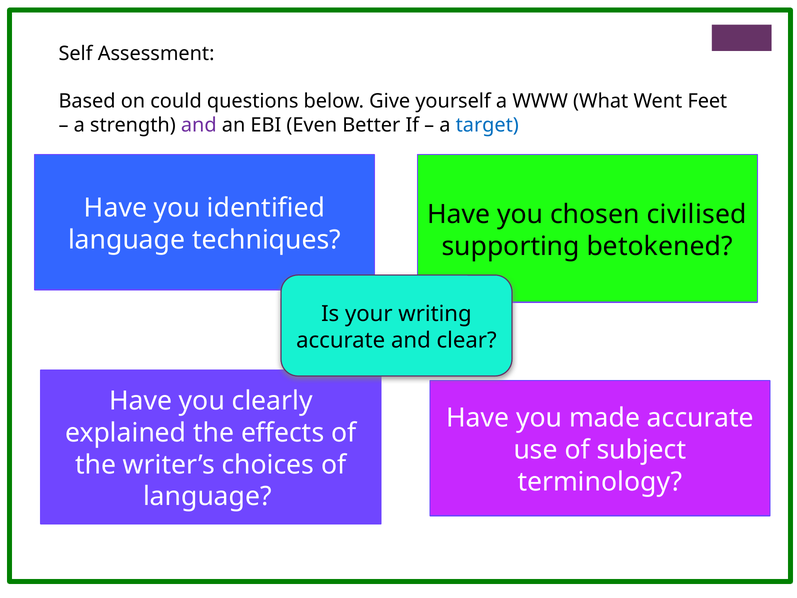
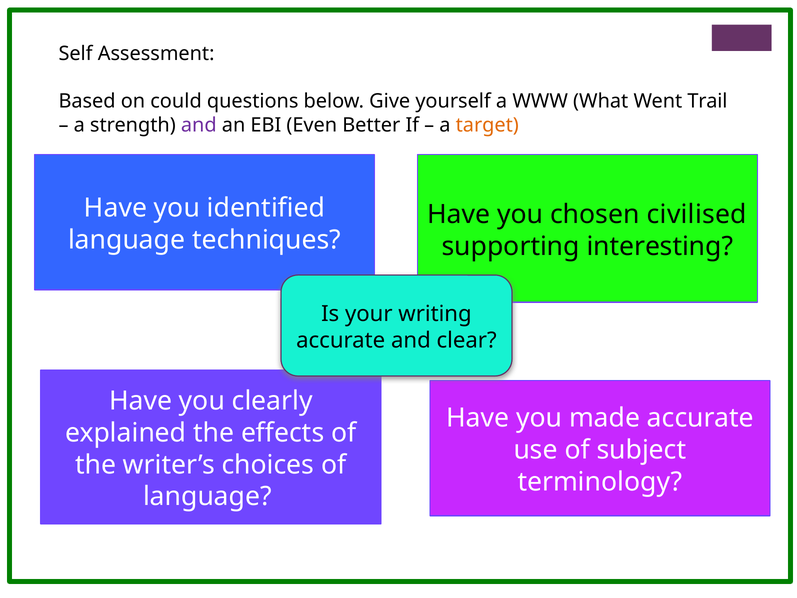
Feet: Feet -> Trail (707, 101)
target colour: blue -> orange (487, 125)
betokened: betokened -> interesting (660, 246)
